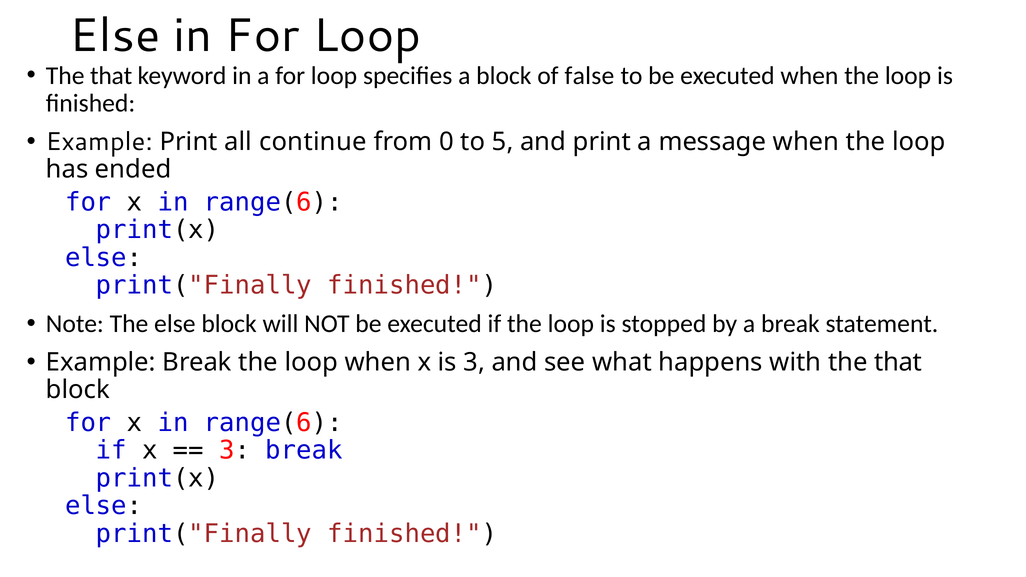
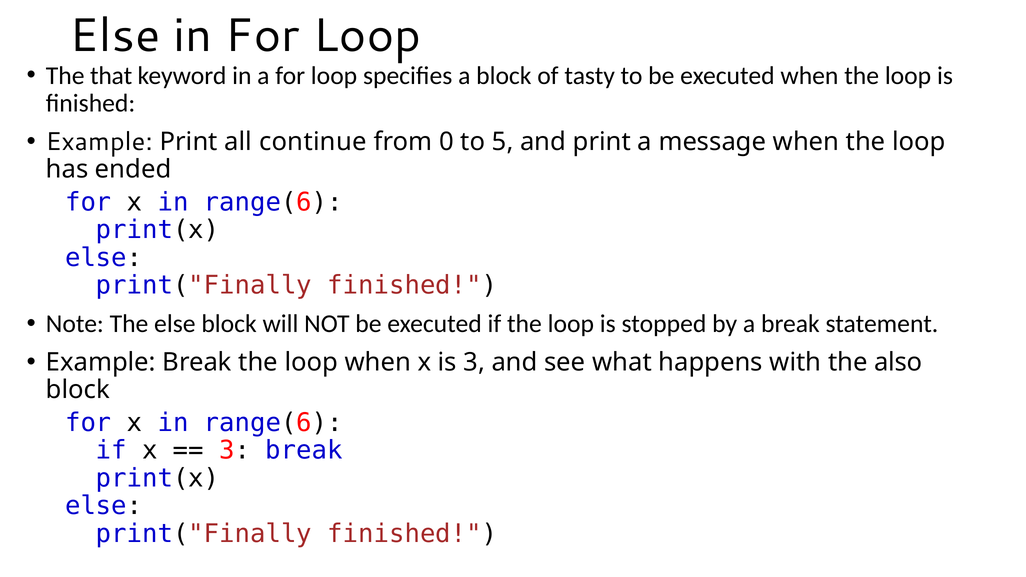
false: false -> tasty (590, 76)
with the that: that -> also (898, 362)
